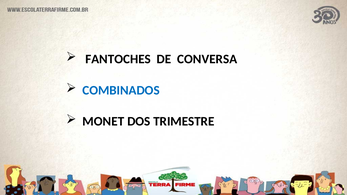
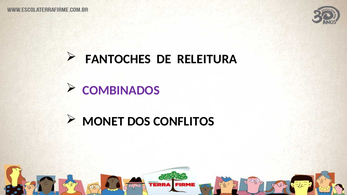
CONVERSA: CONVERSA -> RELEITURA (207, 59)
COMBINADOS colour: blue -> purple (121, 90)
TRIMESTRE: TRIMESTRE -> CONFLITOS (184, 122)
